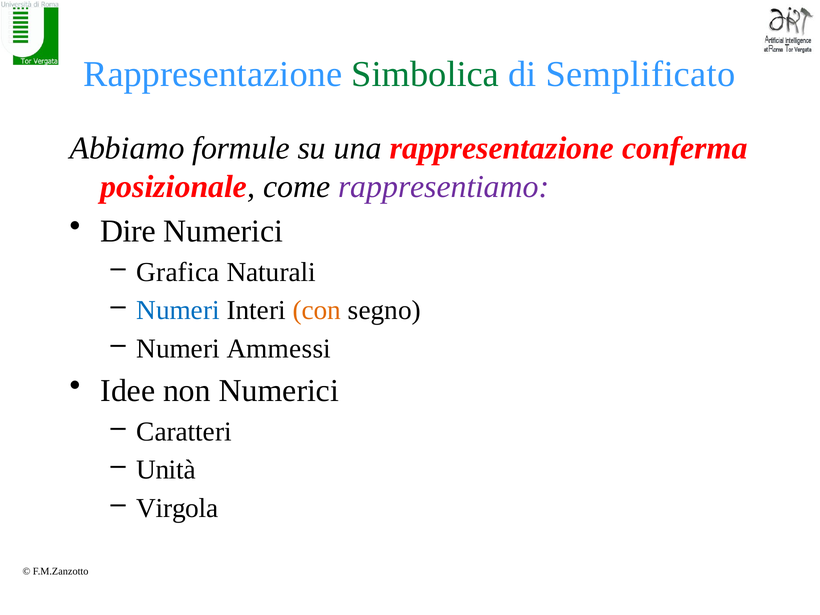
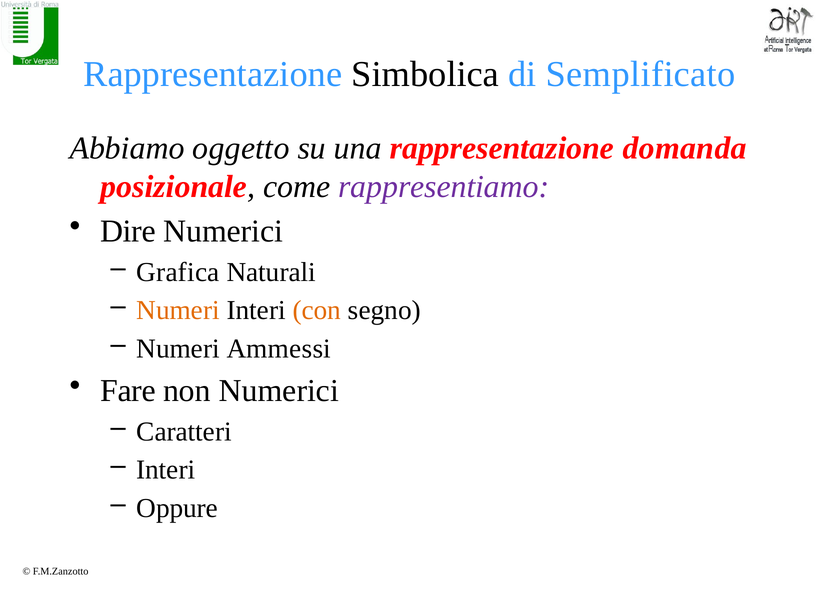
Simbolica colour: green -> black (425, 74)
formule: formule -> oggetto (241, 148)
conferma: conferma -> domanda (685, 148)
Numeri colour: blue -> orange (178, 310)
Idee: Idee -> Fare (128, 391)
Unità: Unità -> Interi (166, 470)
Virgola: Virgola -> Oppure (177, 508)
